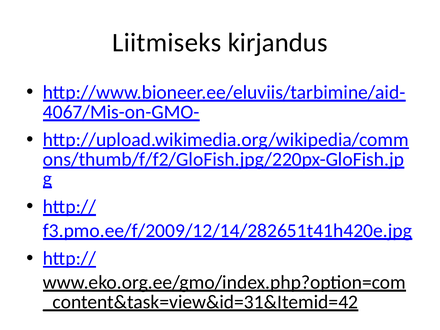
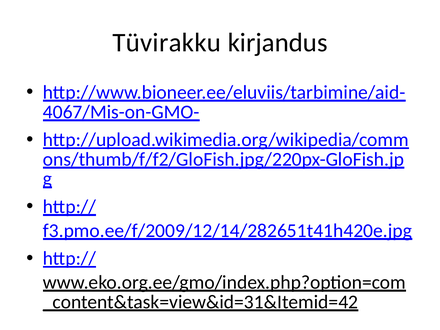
Liitmiseks: Liitmiseks -> Tüvirakku (167, 43)
